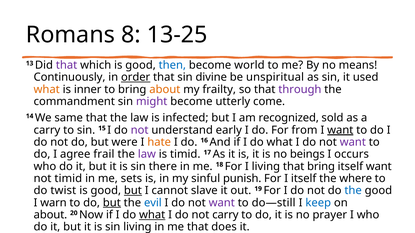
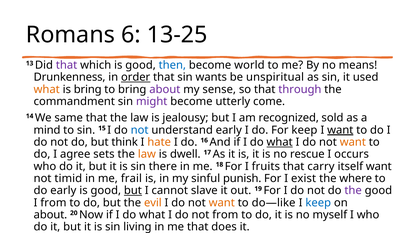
8: 8 -> 6 (131, 35)
Continuously: Continuously -> Drunkenness (70, 77)
divine: divine -> wants (211, 77)
is inner: inner -> bring (88, 90)
about colour: orange -> purple (165, 90)
frailty: frailty -> sense (219, 90)
infected: infected -> jealousy (186, 118)
carry: carry -> mind (47, 130)
not colour: purple -> blue (140, 130)
For from: from -> keep (304, 130)
were: were -> think (125, 142)
what underline: none -> present (280, 142)
want colour: purple -> orange (353, 142)
frail: frail -> sets (104, 155)
law colour: purple -> orange (147, 155)
is timid: timid -> dwell (185, 155)
beings: beings -> rescue (307, 155)
I living: living -> fruits (266, 167)
that bring: bring -> carry (321, 167)
sets: sets -> frail (131, 179)
I itself: itself -> exist (304, 179)
do twist: twist -> early (63, 191)
the colour: blue -> purple (353, 191)
I warn: warn -> from (53, 203)
but underline: present -> none (112, 203)
evil colour: blue -> orange (153, 203)
want colour: purple -> orange (222, 203)
do—still: do—still -> do—like (274, 203)
what underline: present -> none (152, 215)
not carry: carry -> from (225, 215)
prayer: prayer -> myself (330, 215)
